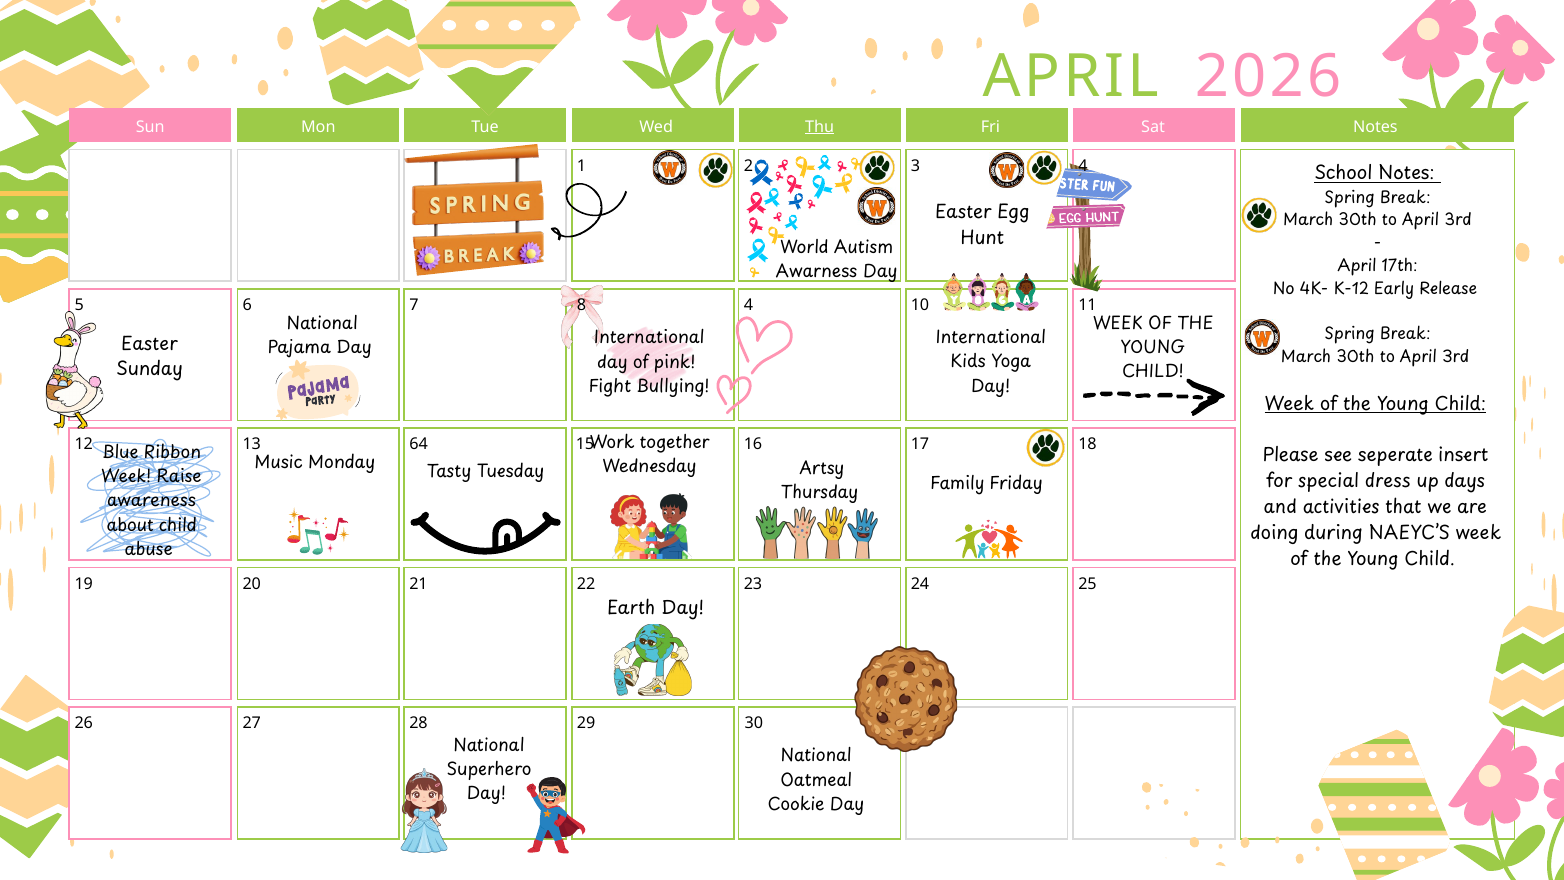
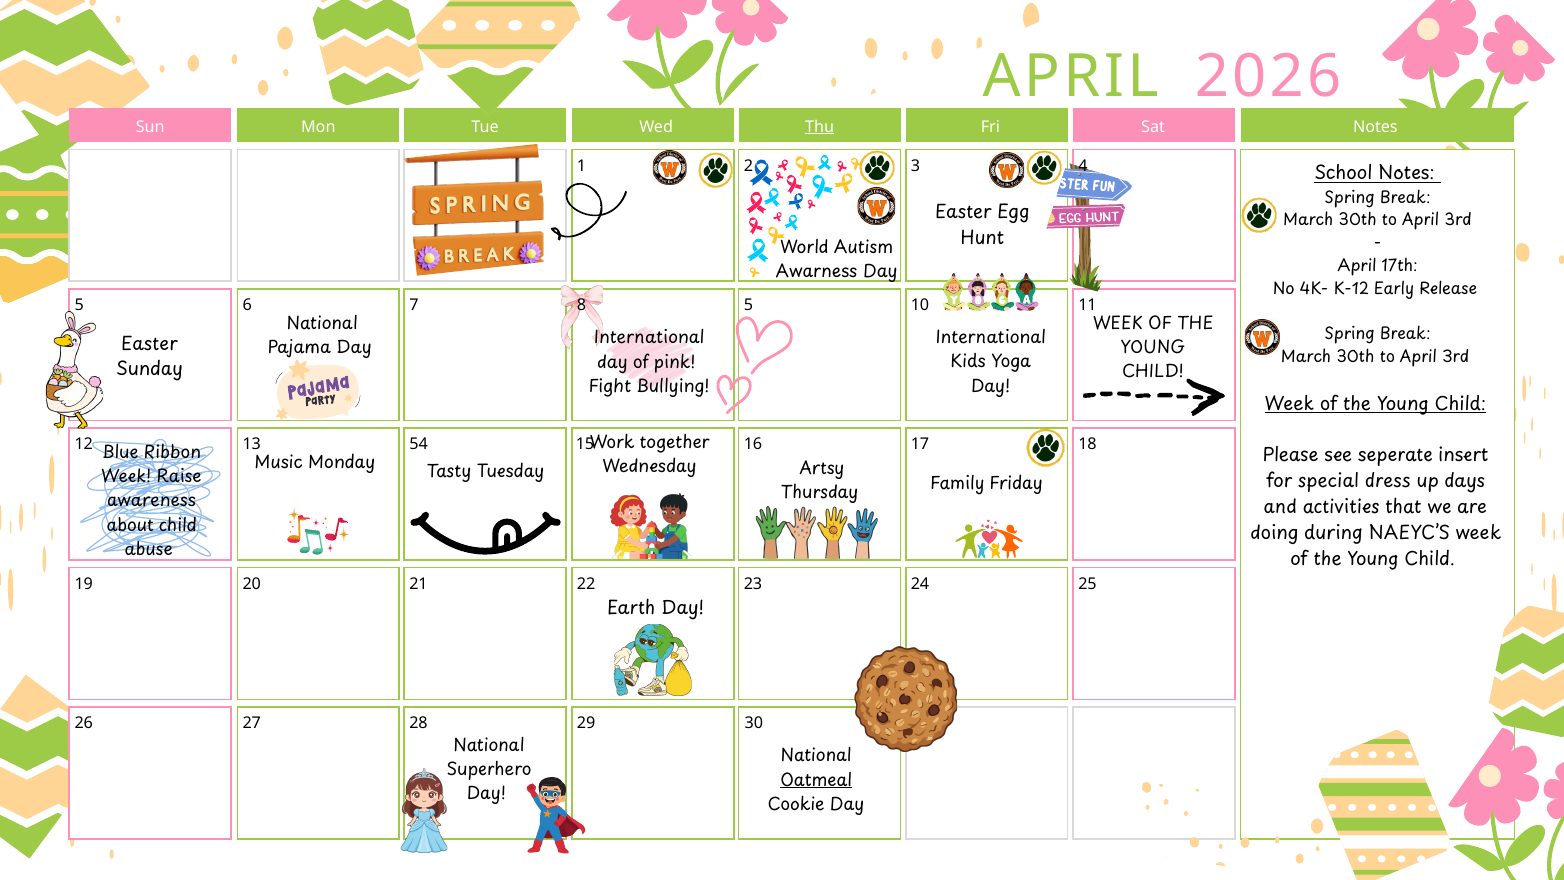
8 4: 4 -> 5 (748, 305)
64: 64 -> 54 (419, 444)
Oatmeal underline: none -> present (816, 780)
